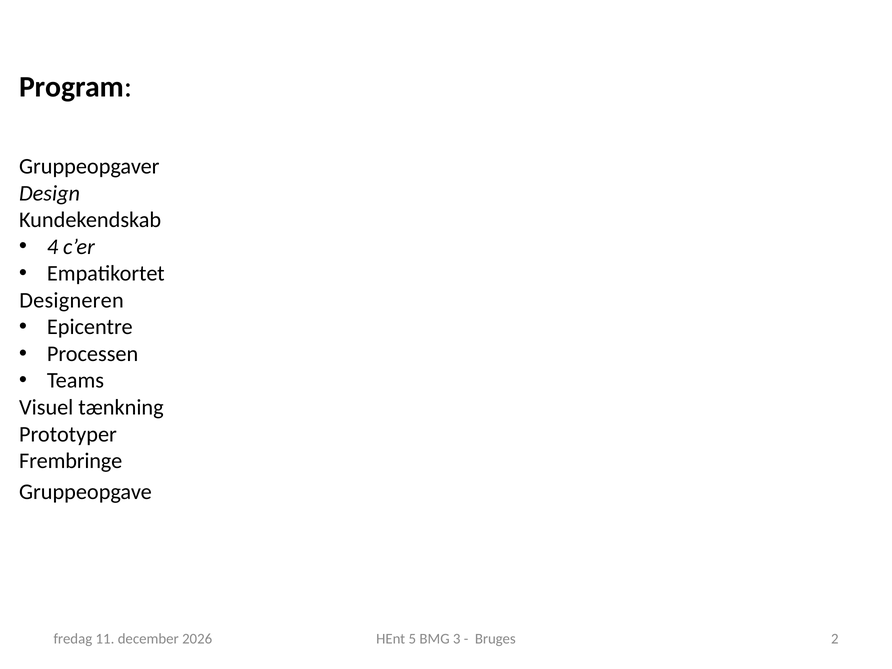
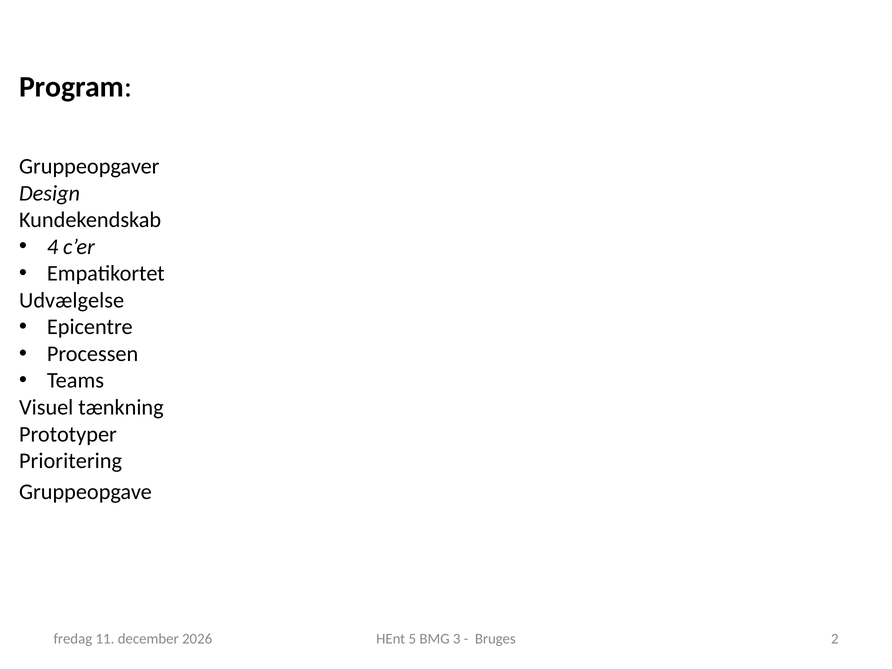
Designeren: Designeren -> Udvælgelse (72, 300)
Frembringe: Frembringe -> Prioritering (71, 461)
